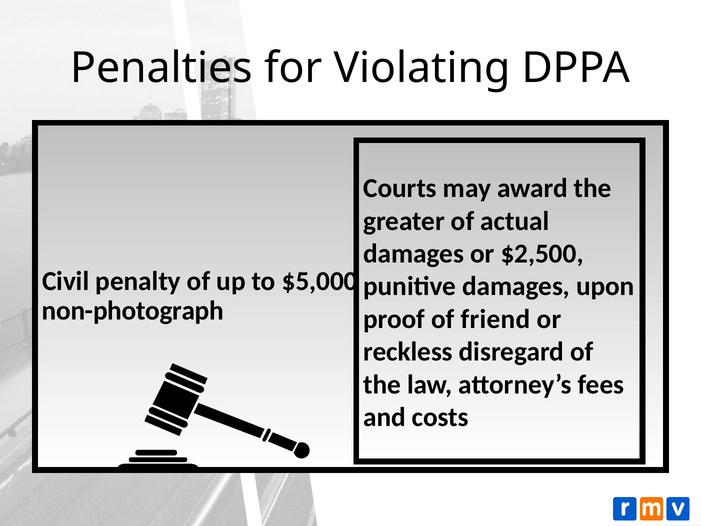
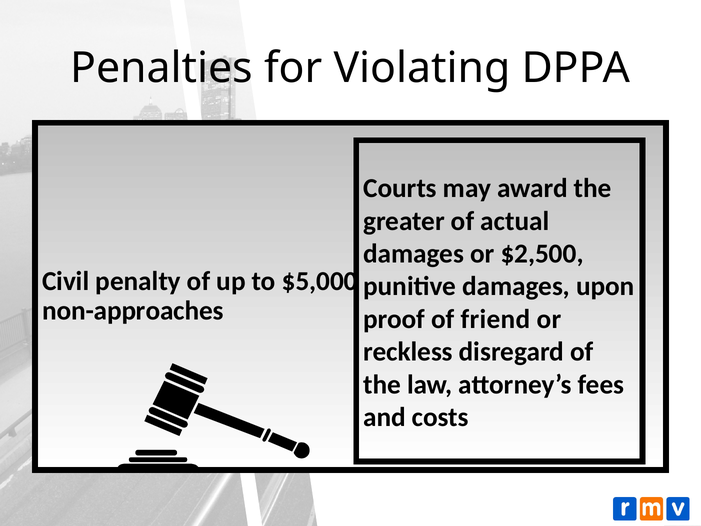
non-photograph: non-photograph -> non-approaches (133, 311)
